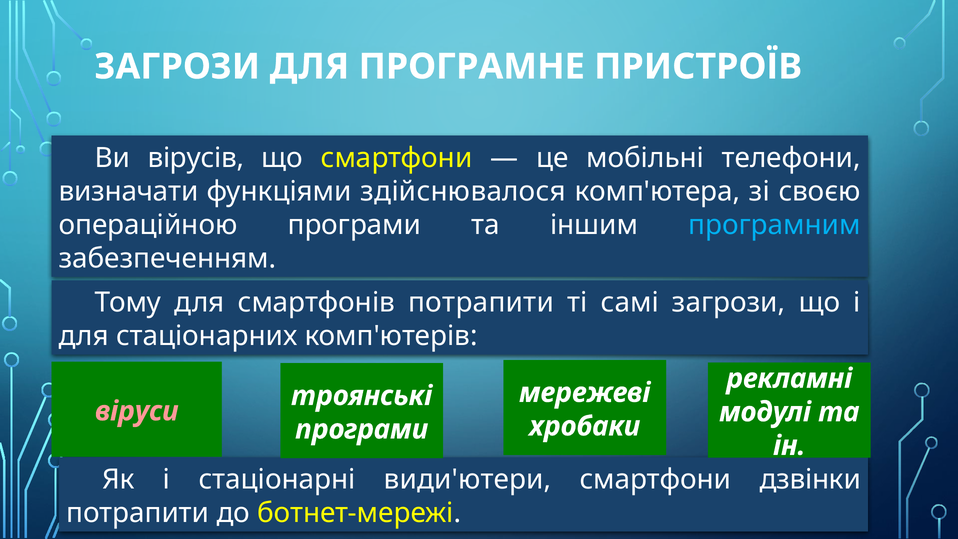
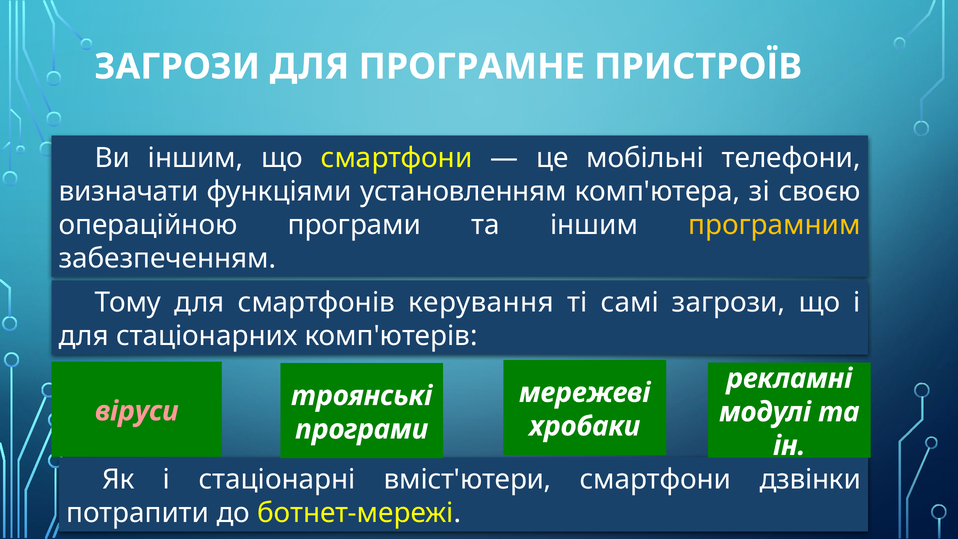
Ви вірусів: вірусів -> іншим (196, 158)
здійснювалося: здійснювалося -> установленням (463, 191)
програмним colour: light blue -> yellow (774, 225)
смартфонів потрапити: потрапити -> керування (481, 303)
види'ютери: види'ютери -> вміст'ютери (468, 479)
